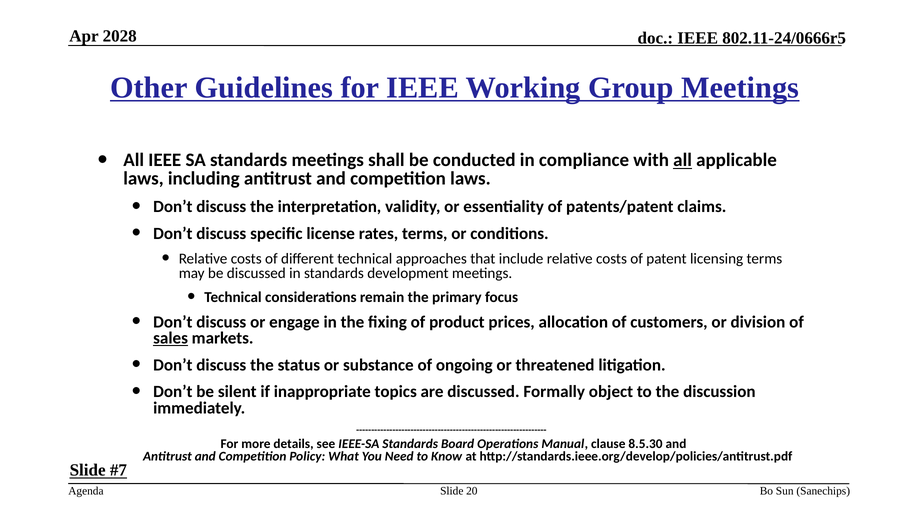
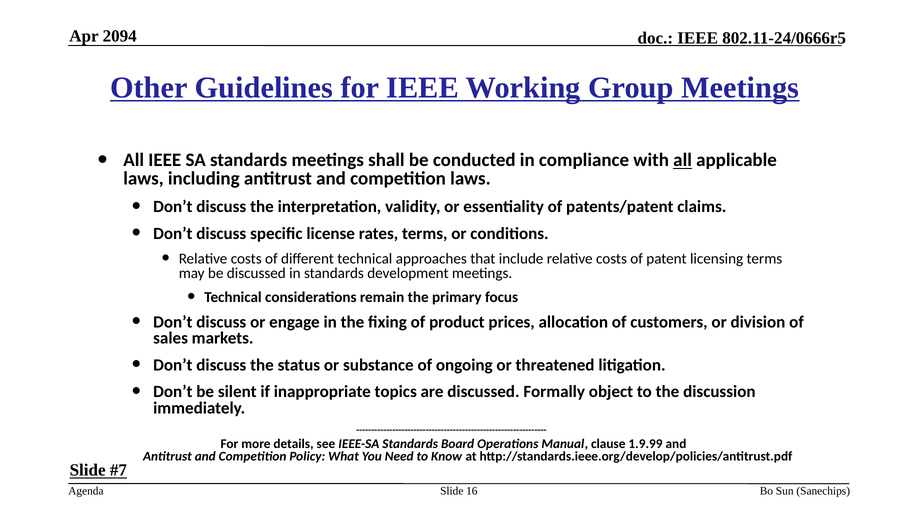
2028: 2028 -> 2094 (120, 36)
sales underline: present -> none (171, 338)
8.5.30: 8.5.30 -> 1.9.99 (646, 444)
20: 20 -> 16 (472, 491)
